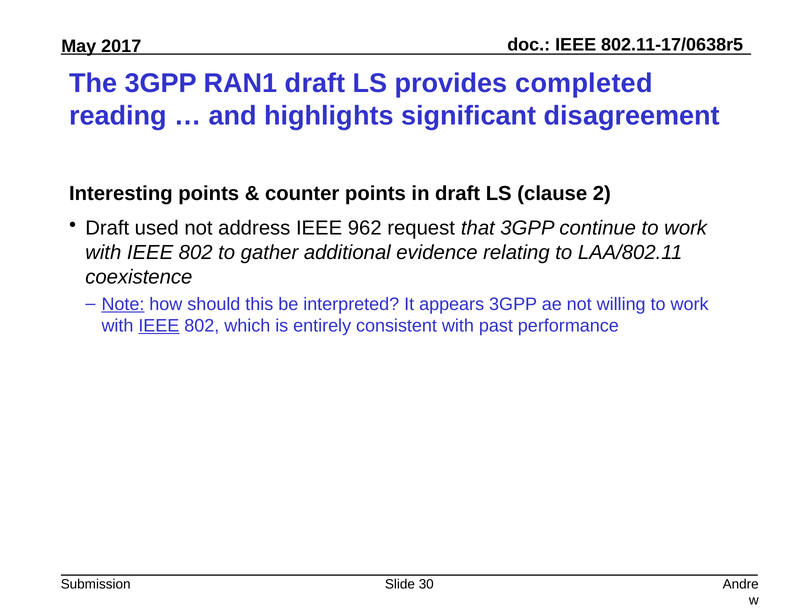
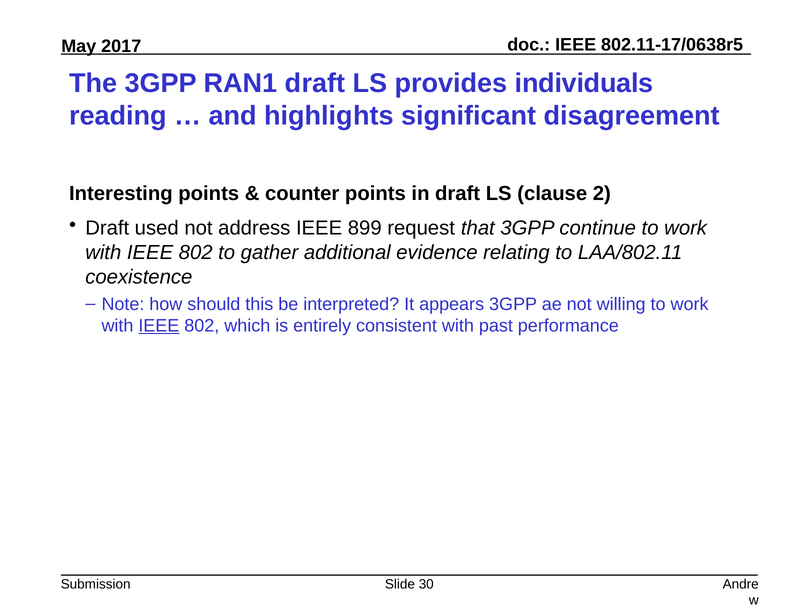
completed: completed -> individuals (584, 83)
962: 962 -> 899 (365, 228)
Note underline: present -> none (123, 304)
